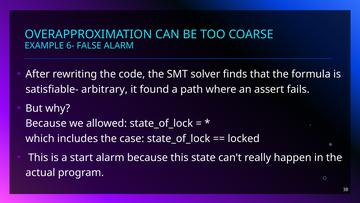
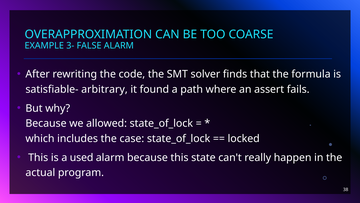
6-: 6- -> 3- (70, 46)
start: start -> used (82, 157)
